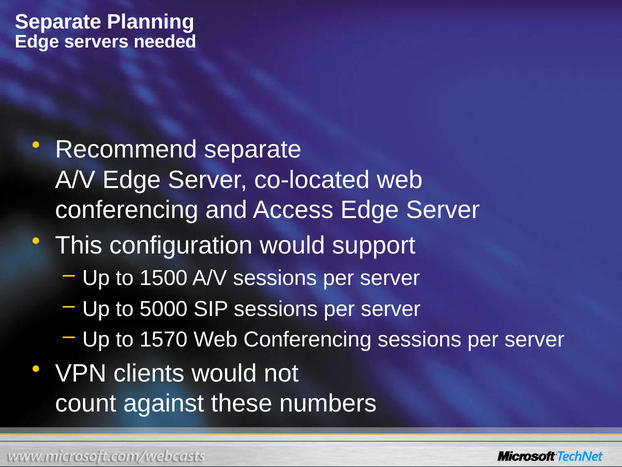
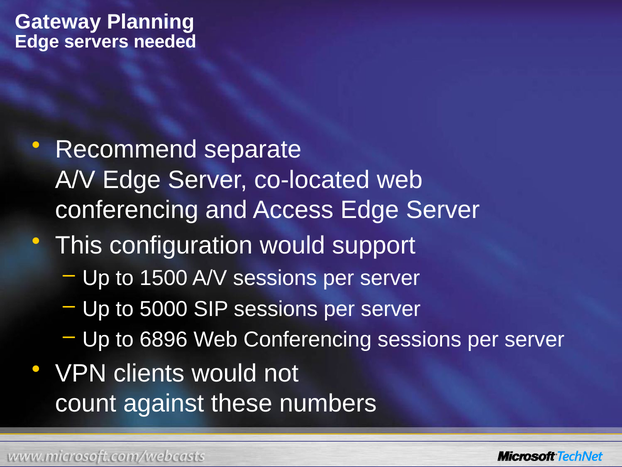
Separate: Separate -> Gateway (58, 22)
1570: 1570 -> 6896 (164, 339)
